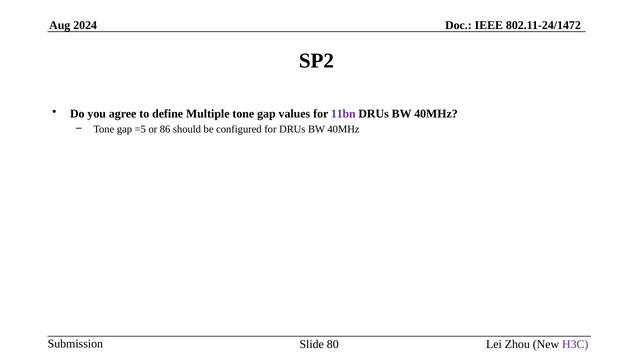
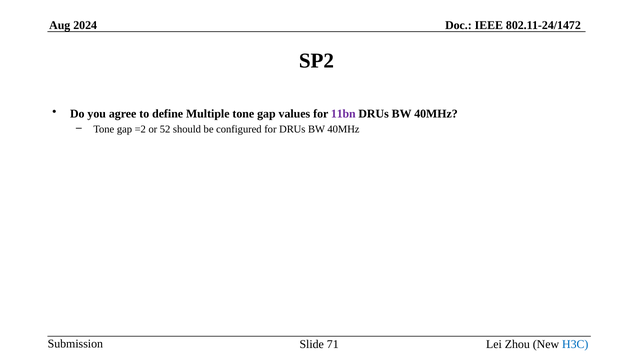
=5: =5 -> =2 (140, 129)
86: 86 -> 52 (165, 129)
80: 80 -> 71 (333, 344)
H3C colour: purple -> blue (575, 344)
